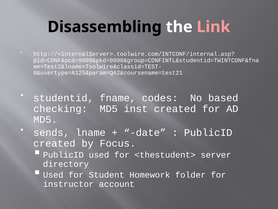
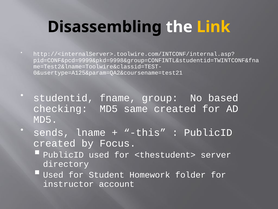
Link colour: pink -> yellow (213, 27)
codes: codes -> group (160, 98)
inst: inst -> same (136, 109)
date: date -> this (145, 132)
